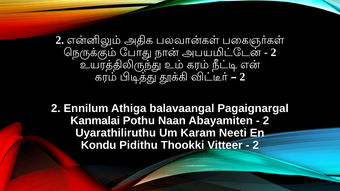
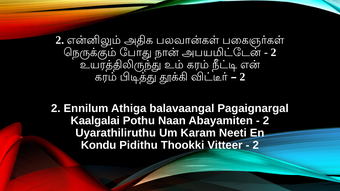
Kanmalai: Kanmalai -> Kaalgalai (95, 121)
